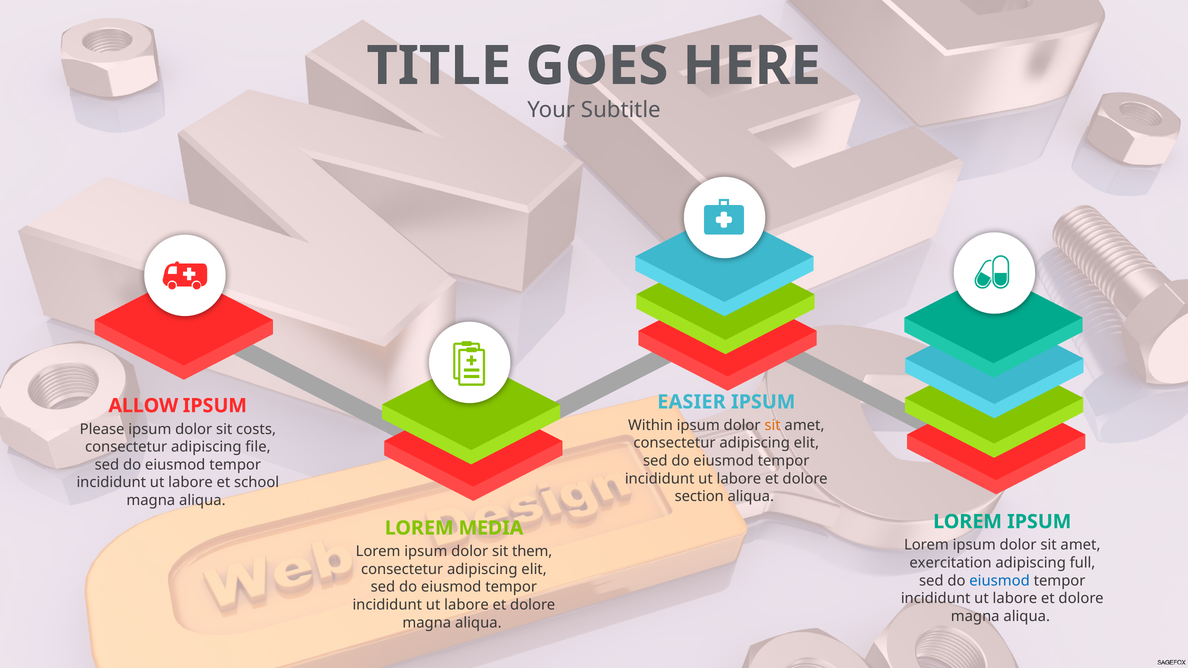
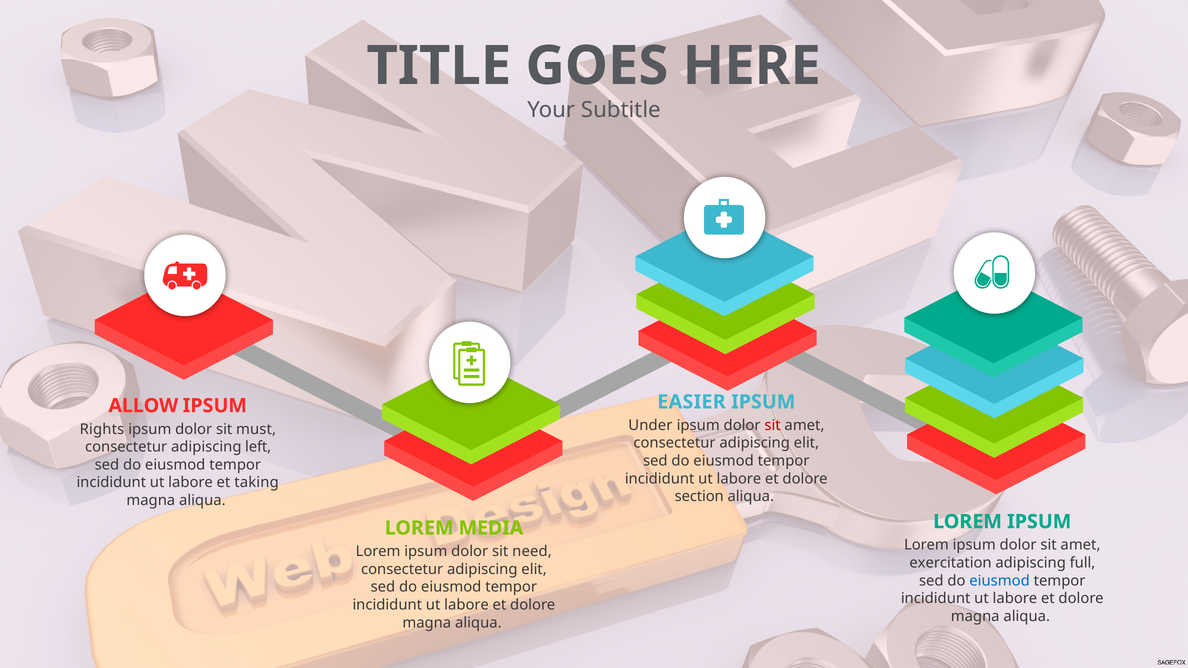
Within: Within -> Under (650, 425)
sit colour: orange -> red (773, 425)
Please: Please -> Rights (102, 429)
costs: costs -> must (256, 429)
file: file -> left (258, 447)
school: school -> taking (257, 483)
them: them -> need (532, 552)
